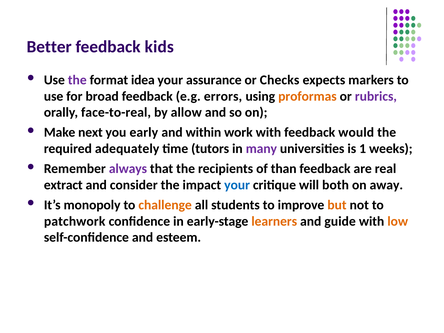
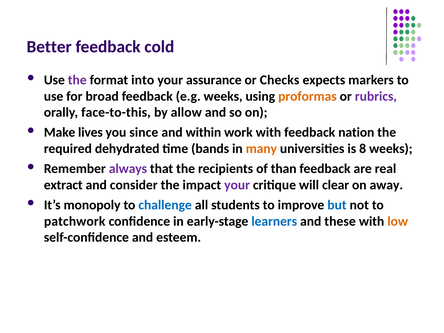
kids: kids -> cold (159, 47)
idea: idea -> into (143, 80)
e.g errors: errors -> weeks (223, 96)
face-to-real: face-to-real -> face-to-this (116, 112)
next: next -> lives (90, 132)
early: early -> since (144, 132)
would: would -> nation (356, 132)
adequately: adequately -> dehydrated (127, 149)
tutors: tutors -> bands (210, 149)
many colour: purple -> orange (261, 149)
1: 1 -> 8 (363, 149)
your colour: blue -> purple (237, 185)
both: both -> clear (336, 185)
challenge colour: orange -> blue (165, 205)
but colour: orange -> blue (337, 205)
learners colour: orange -> blue (274, 221)
guide: guide -> these (340, 221)
